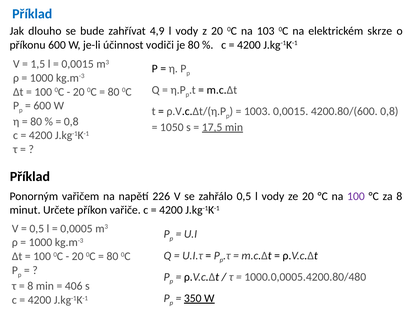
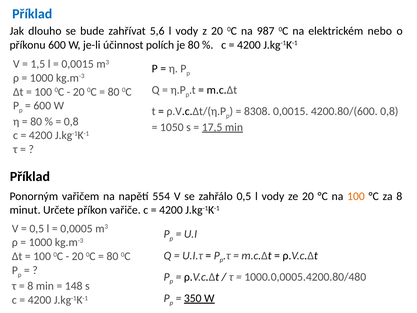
4,9: 4,9 -> 5,6 (157, 31)
103: 103 -> 987 (266, 31)
skrze: skrze -> nebo (380, 31)
vodiči: vodiči -> polích (160, 45)
1003: 1003 -> 8308 (257, 111)
226: 226 -> 554 (161, 196)
100 colour: purple -> orange (356, 196)
406: 406 -> 148 (74, 286)
